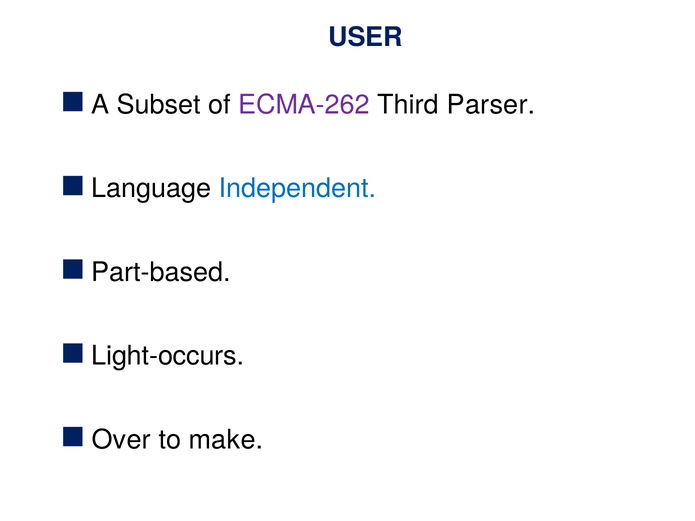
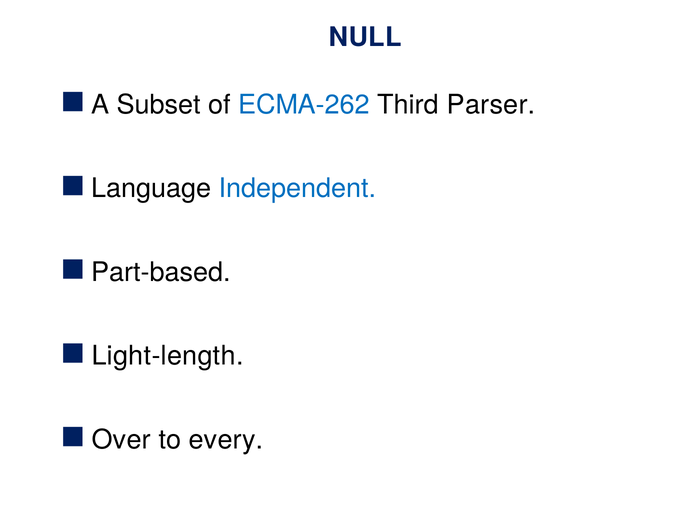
USER: USER -> NULL (365, 37)
ECMA-262 colour: purple -> blue (304, 105)
Light-occurs: Light-occurs -> Light-length (168, 356)
make: make -> every (226, 440)
